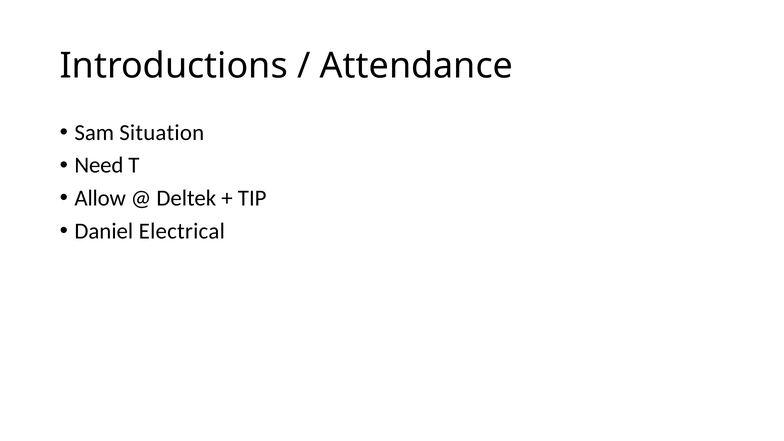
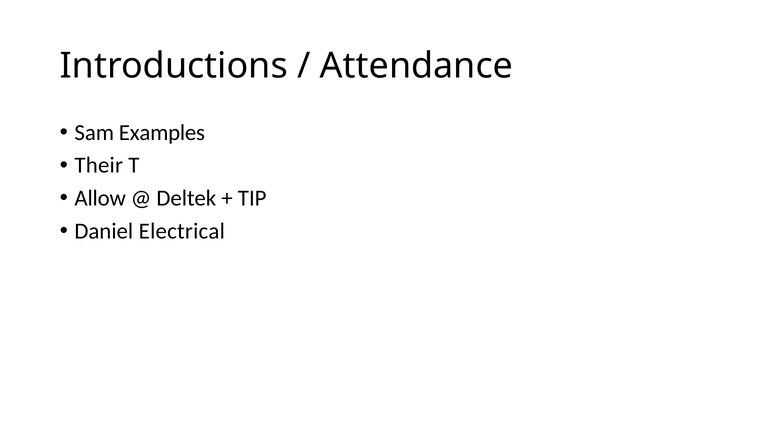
Situation: Situation -> Examples (162, 133)
Need: Need -> Their (99, 165)
